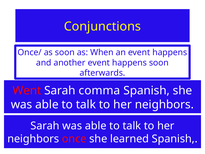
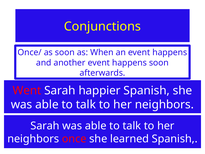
comma: comma -> happier (100, 90)
